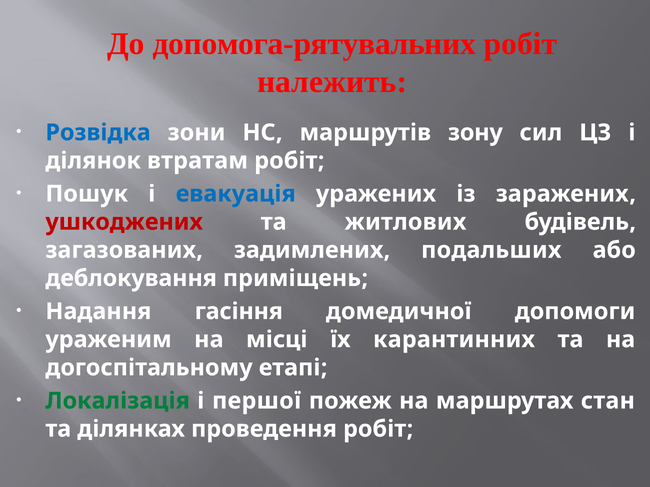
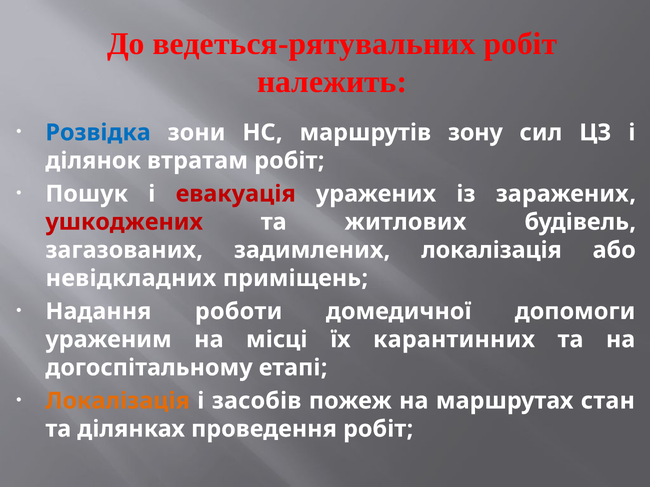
допомога-рятувальних: допомога-рятувальних -> ведеться-рятувальних (314, 44)
евакуація colour: blue -> red (236, 194)
задимлених подальших: подальших -> локалізація (491, 250)
деблокування: деблокування -> невідкладних (131, 278)
гасіння: гасіння -> роботи (239, 312)
Локалізація colour: green -> orange (118, 401)
першої: першої -> засобів (257, 401)
